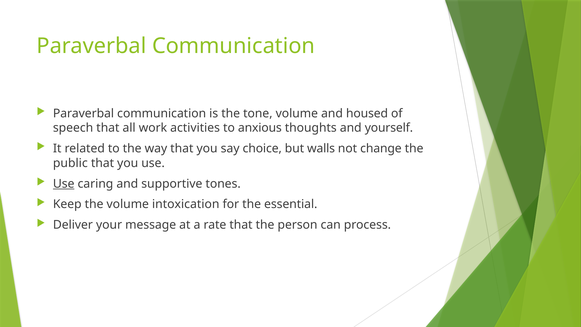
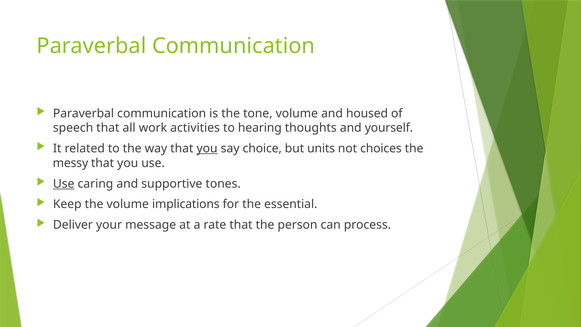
anxious: anxious -> hearing (260, 128)
you underline: none -> present (207, 148)
walls: walls -> units (321, 148)
change: change -> choices (381, 148)
public: public -> messy (70, 163)
intoxication: intoxication -> implications (186, 204)
